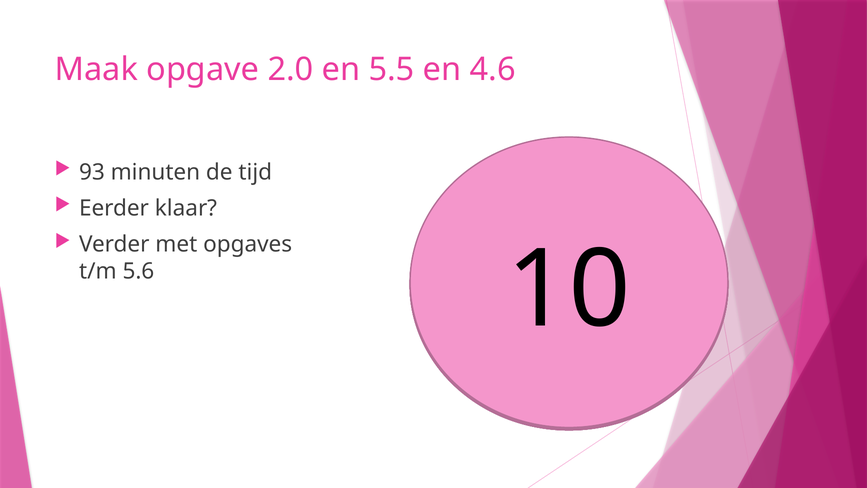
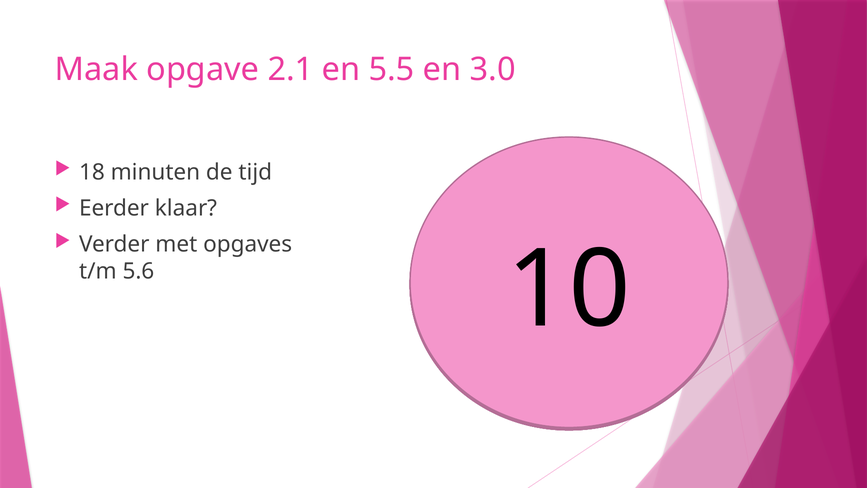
2.0: 2.0 -> 2.1 (290, 69)
4.6: 4.6 -> 3.0 (493, 69)
93: 93 -> 18 (92, 172)
